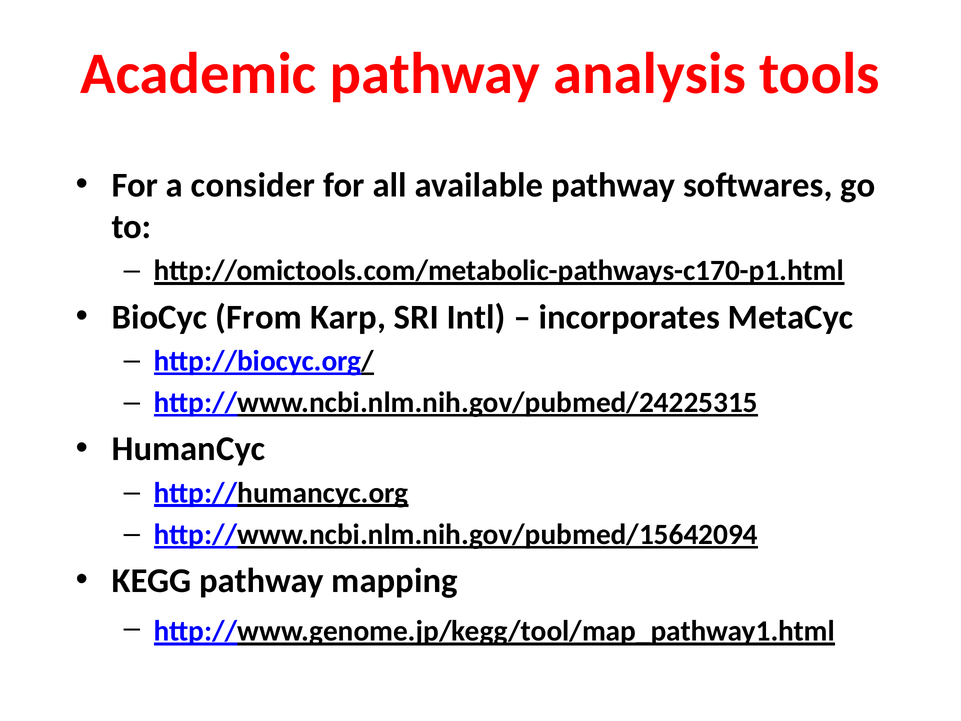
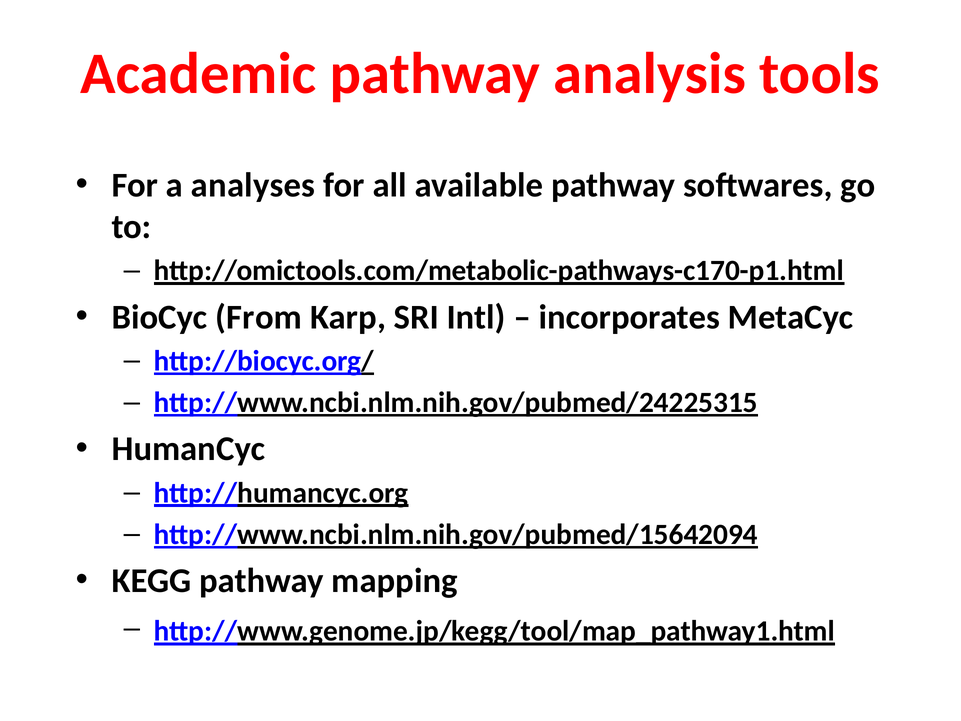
consider: consider -> analyses (253, 185)
